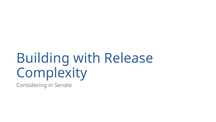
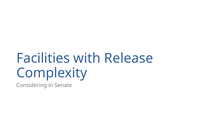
Building: Building -> Facilities (43, 58)
